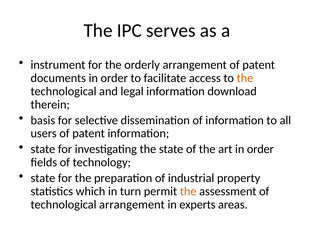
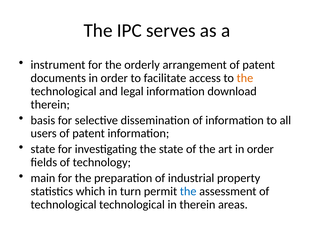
state: state -> main (43, 178)
the colour: orange -> blue (188, 191)
technological arrangement: arrangement -> technological (132, 204)
in experts: experts -> therein (197, 204)
